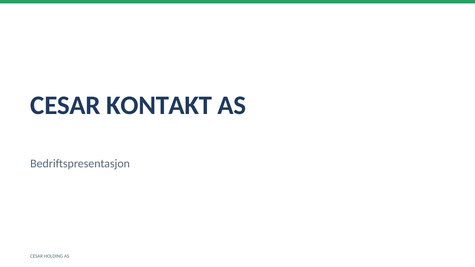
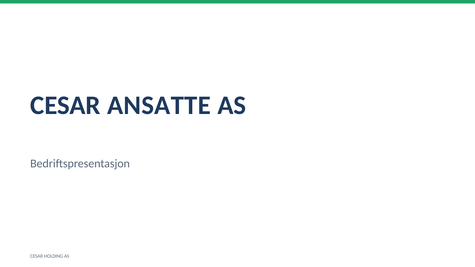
KONTAKT: KONTAKT -> ANSATTE (159, 105)
